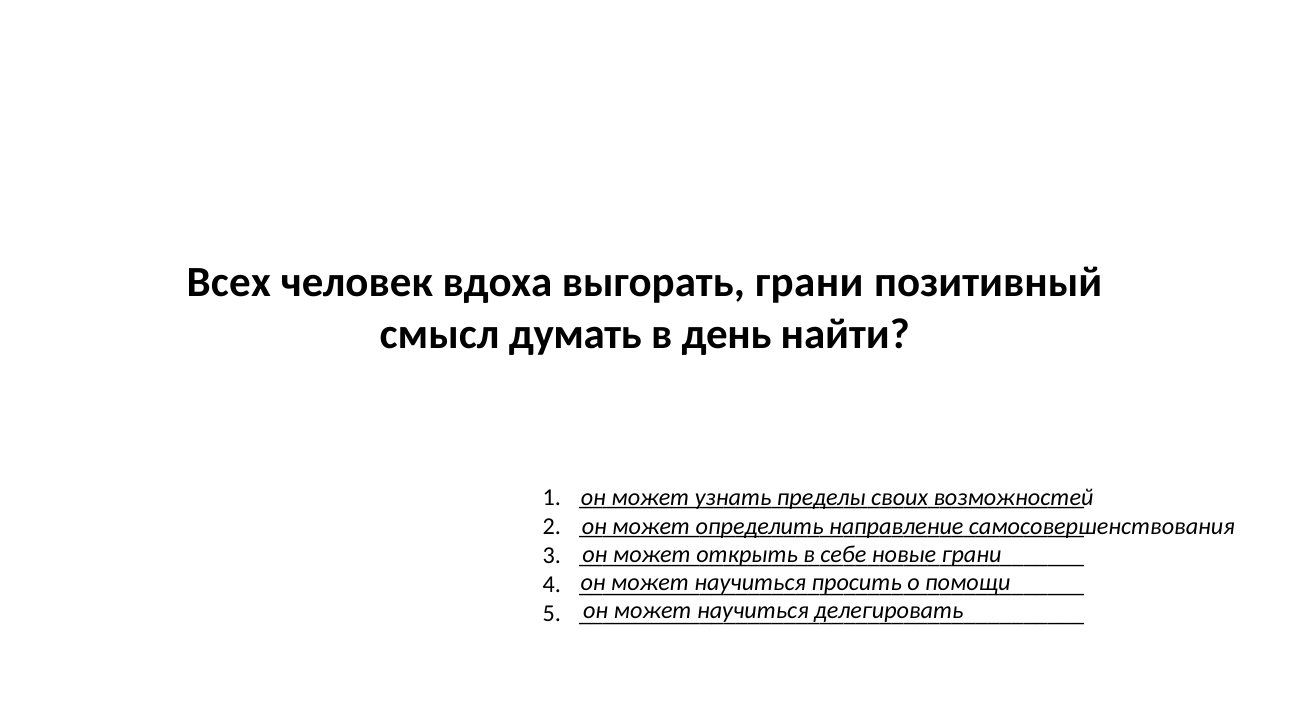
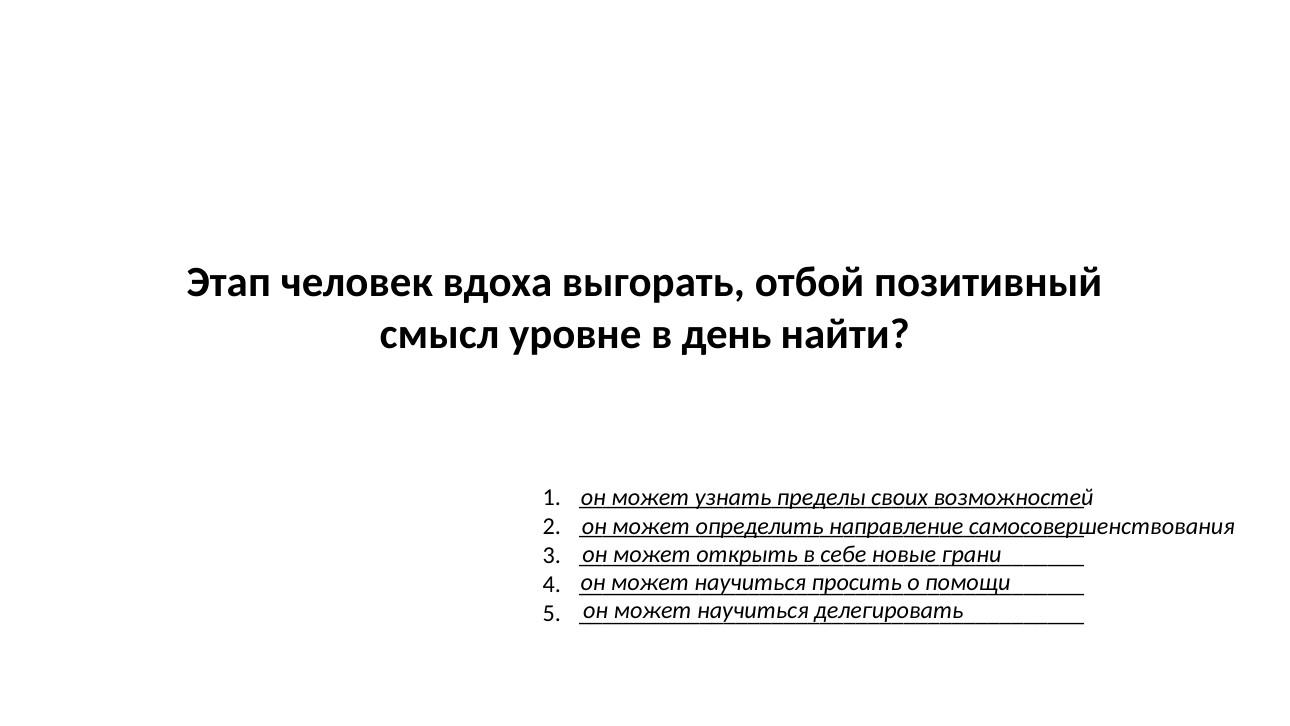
Всех: Всех -> Этап (229, 282)
выгорать грани: грани -> отбой (810, 282)
думать: думать -> уровне (575, 334)
